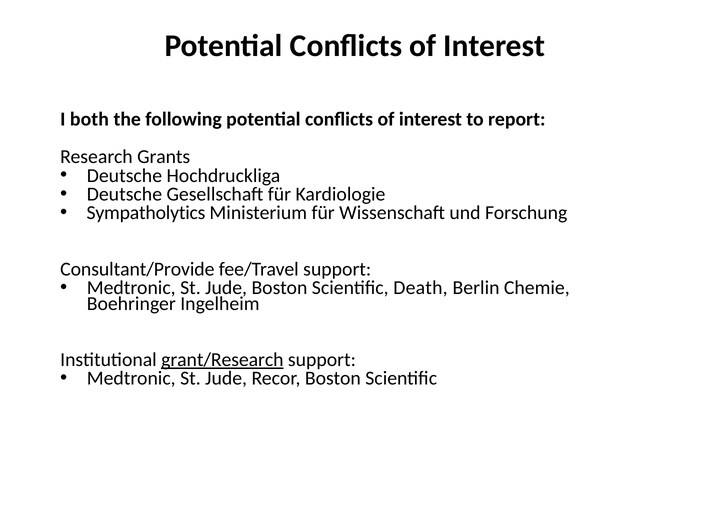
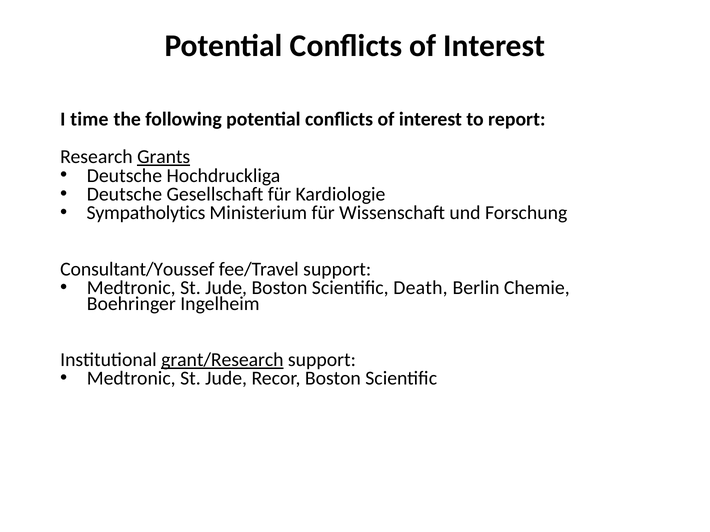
both: both -> time (89, 120)
Grants underline: none -> present (164, 157)
Consultant/Provide: Consultant/Provide -> Consultant/Youssef (137, 269)
